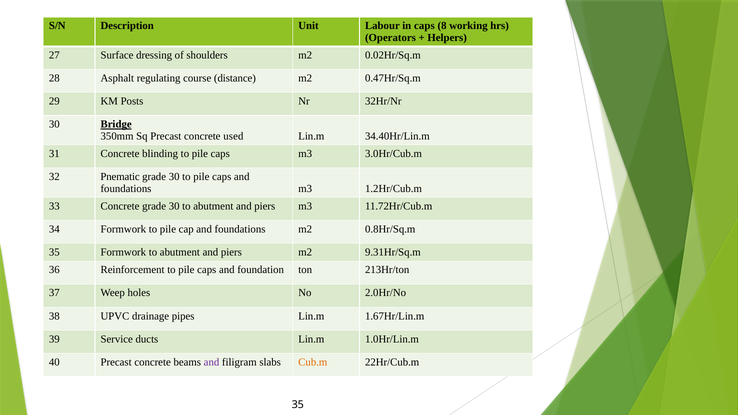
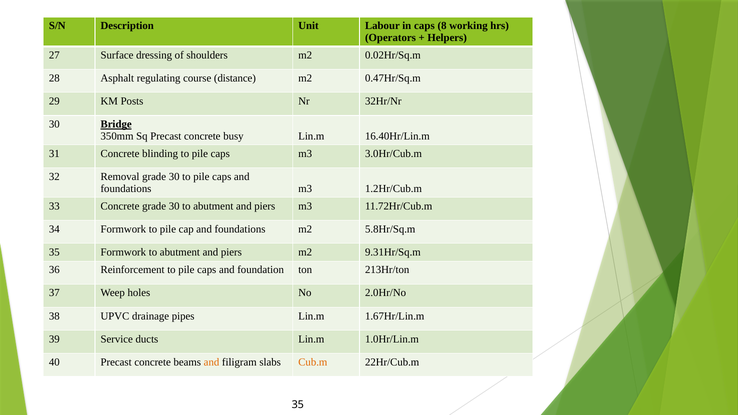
used: used -> busy (233, 136)
34.40Hr/Lin.m: 34.40Hr/Lin.m -> 16.40Hr/Lin.m (397, 136)
Pnematic: Pnematic -> Removal (120, 177)
0.8Hr/Sq.m: 0.8Hr/Sq.m -> 5.8Hr/Sq.m (390, 229)
and colour: purple -> orange (212, 362)
